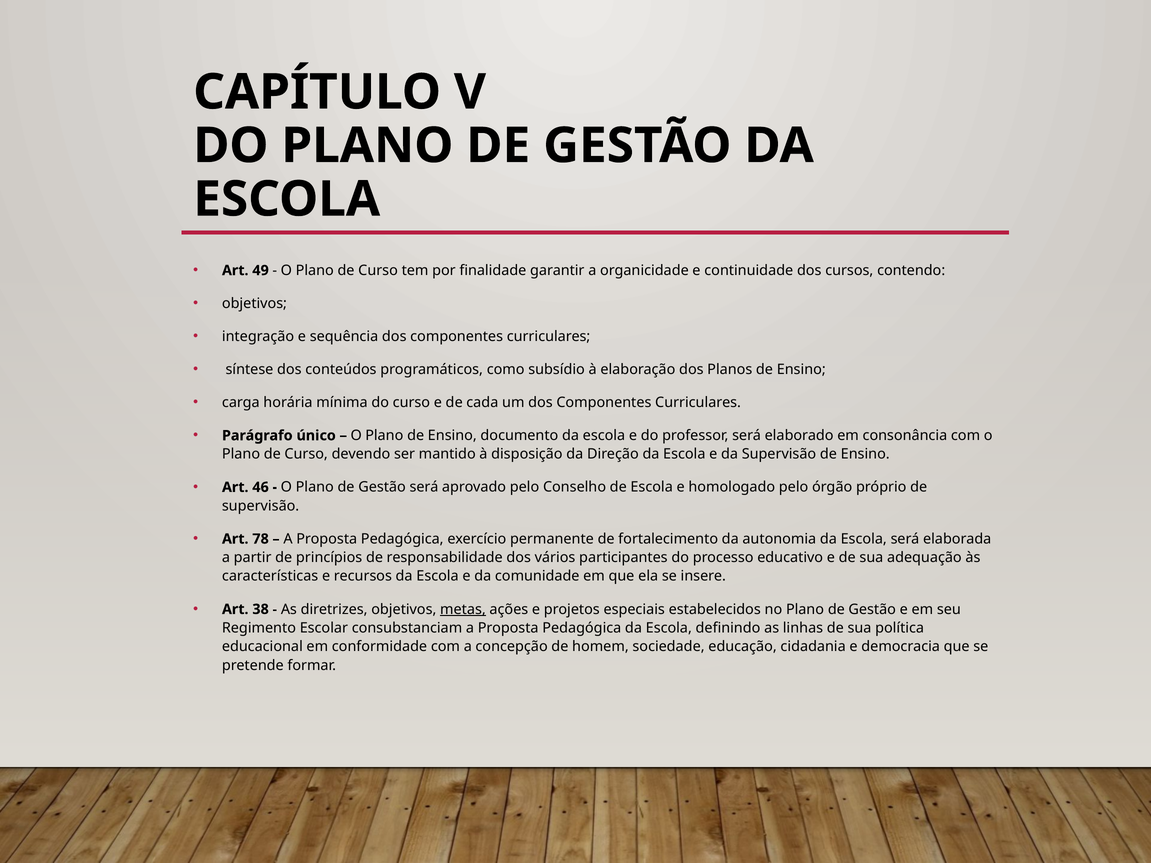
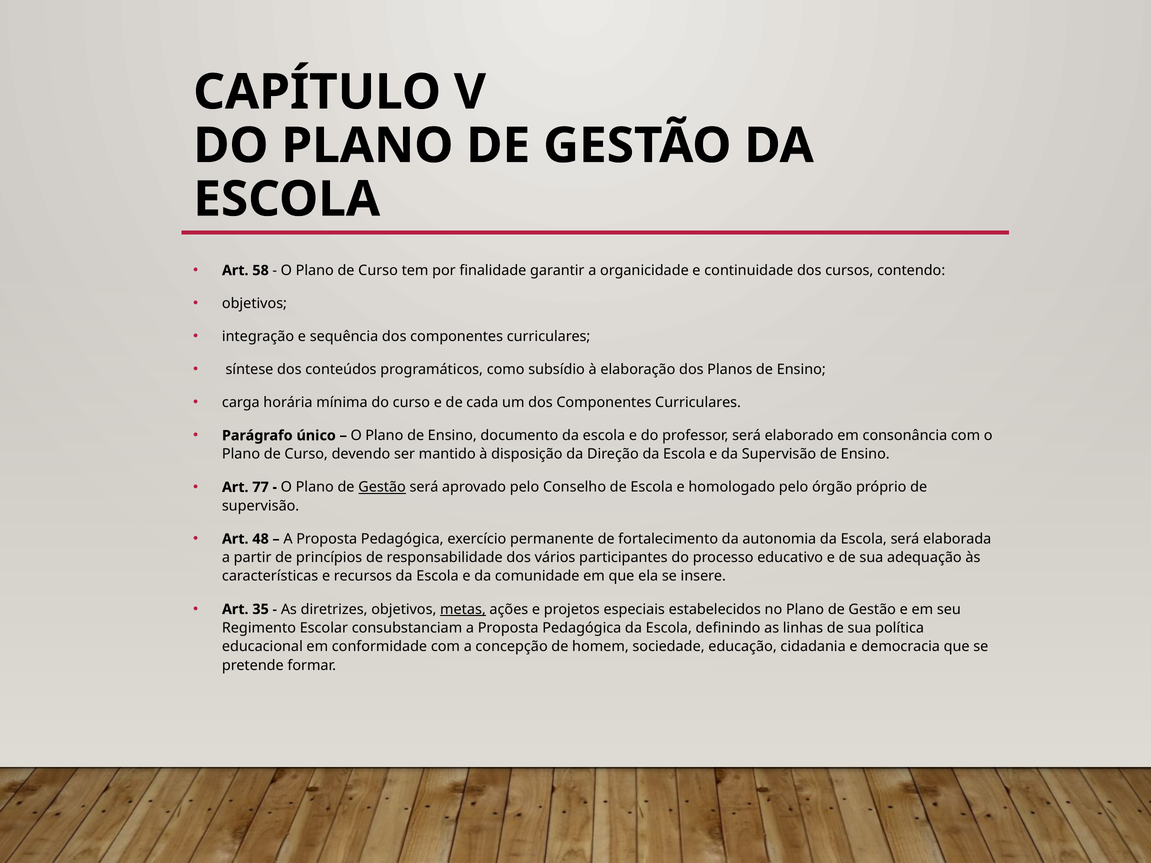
49: 49 -> 58 (261, 270)
46: 46 -> 77 (261, 487)
Gestão underline: none -> present (382, 487)
78: 78 -> 48 (261, 539)
38: 38 -> 35 (261, 609)
